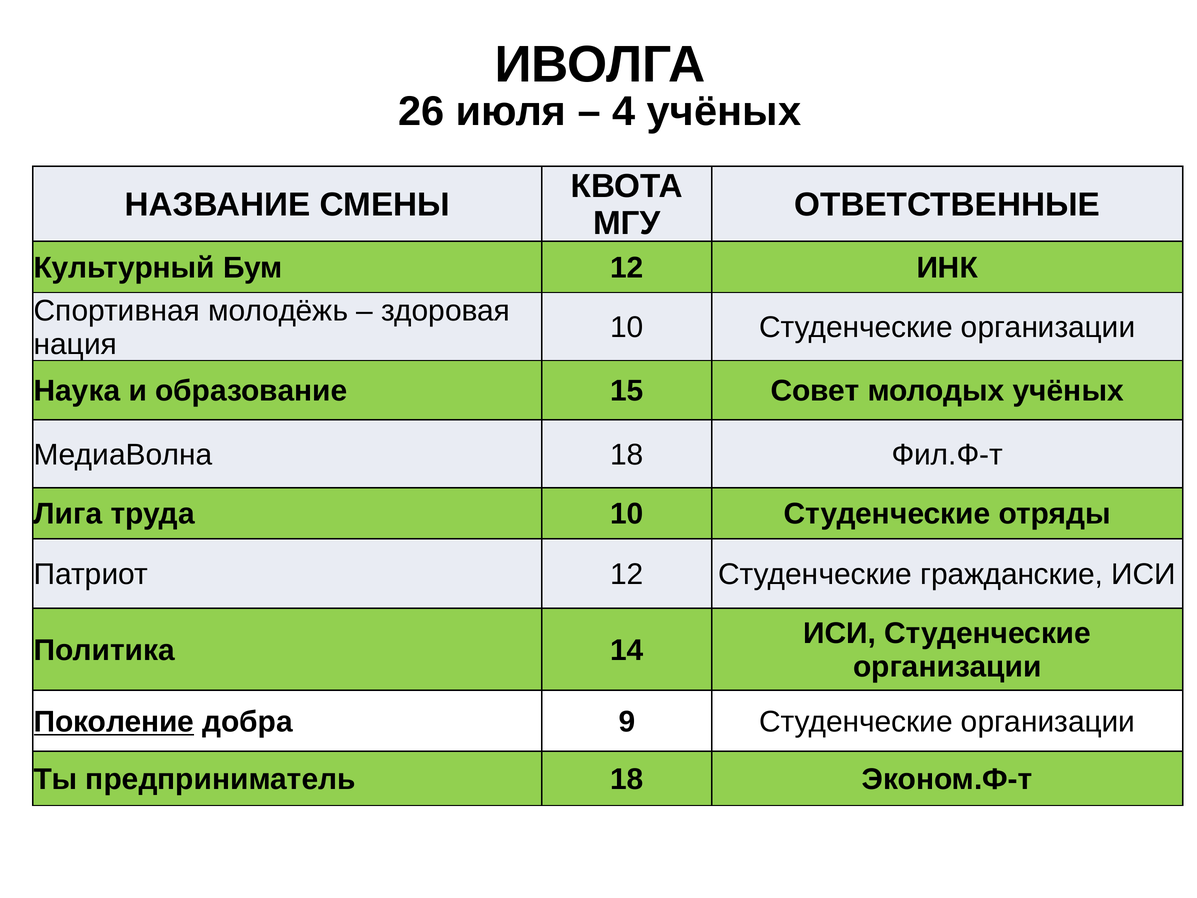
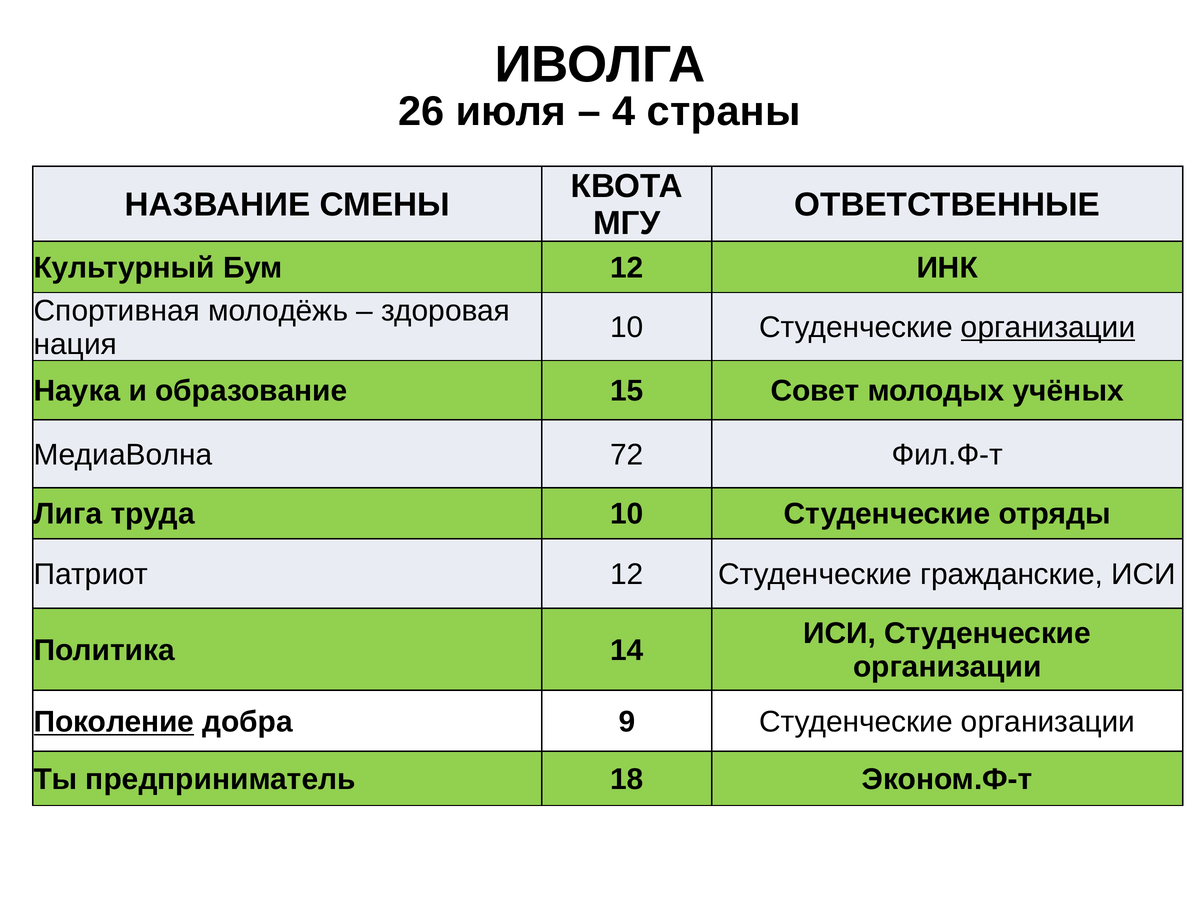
4 учёных: учёных -> страны (724, 112)
организации underline: none -> present (1048, 327)
МедиаВолна 18: 18 -> 72 (627, 455)
